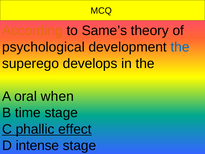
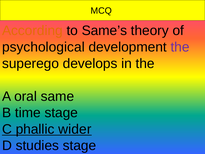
the colour: blue -> purple (180, 47)
when: when -> same (57, 96)
effect: effect -> wider (75, 129)
intense: intense -> studies (37, 145)
